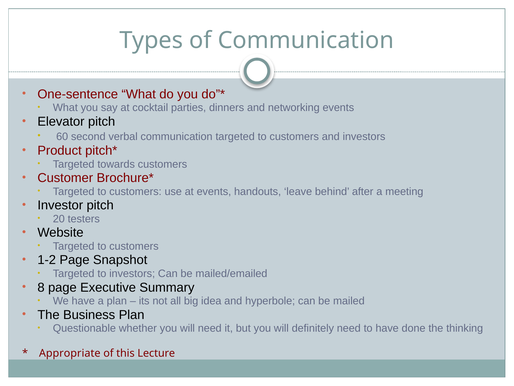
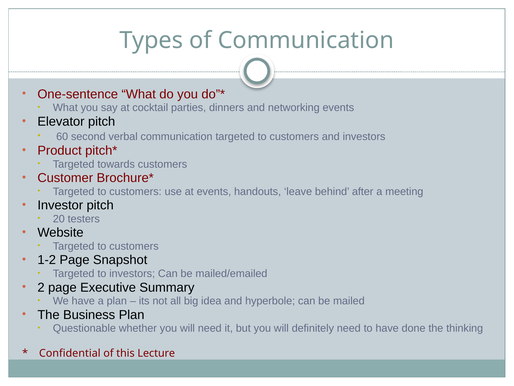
8: 8 -> 2 (41, 287)
Appropriate: Appropriate -> Confidential (70, 353)
